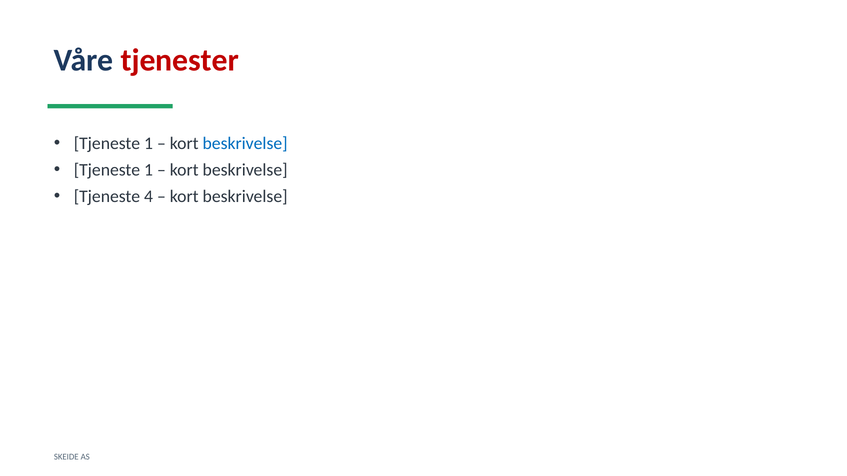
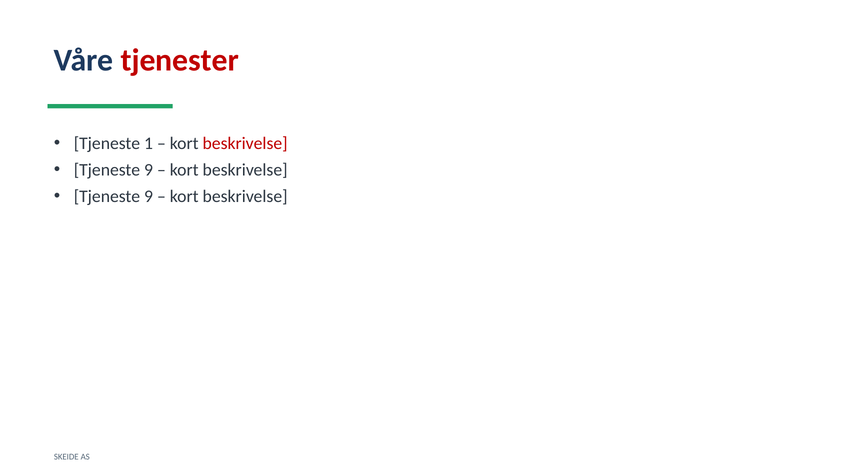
beskrivelse colour: blue -> red (245, 143)
1: 1 -> 9 (148, 170)
4: 4 -> 9 (148, 196)
